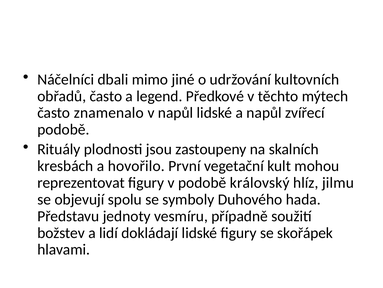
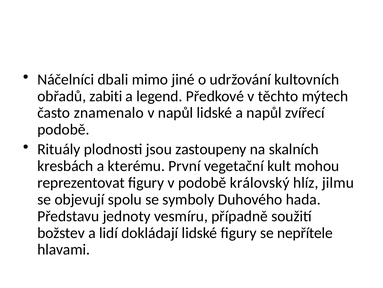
obřadů často: často -> zabiti (106, 96)
hovořilo: hovořilo -> kterému (136, 166)
skořápek: skořápek -> nepřítele (305, 232)
